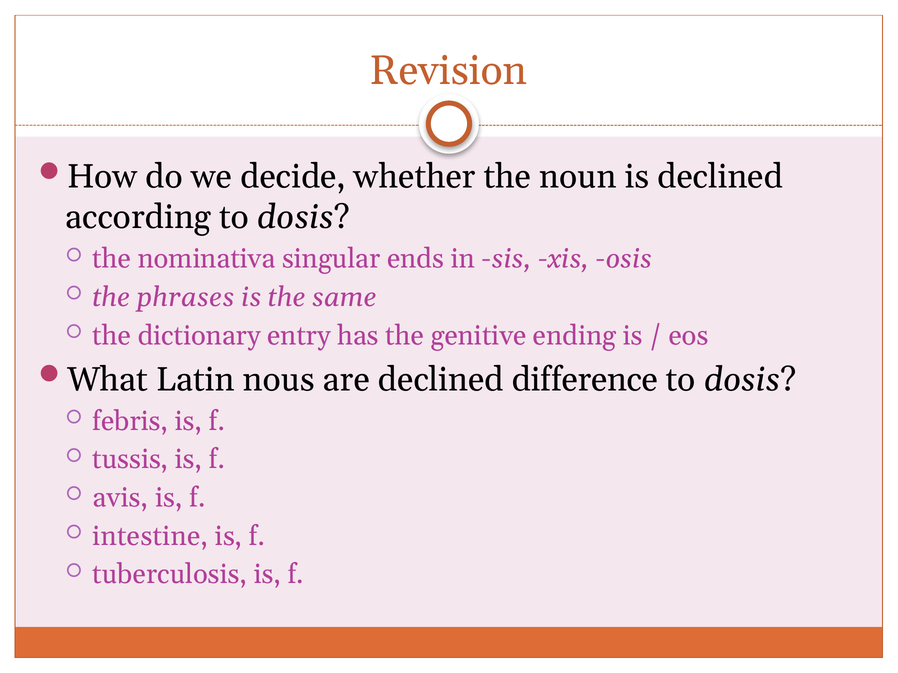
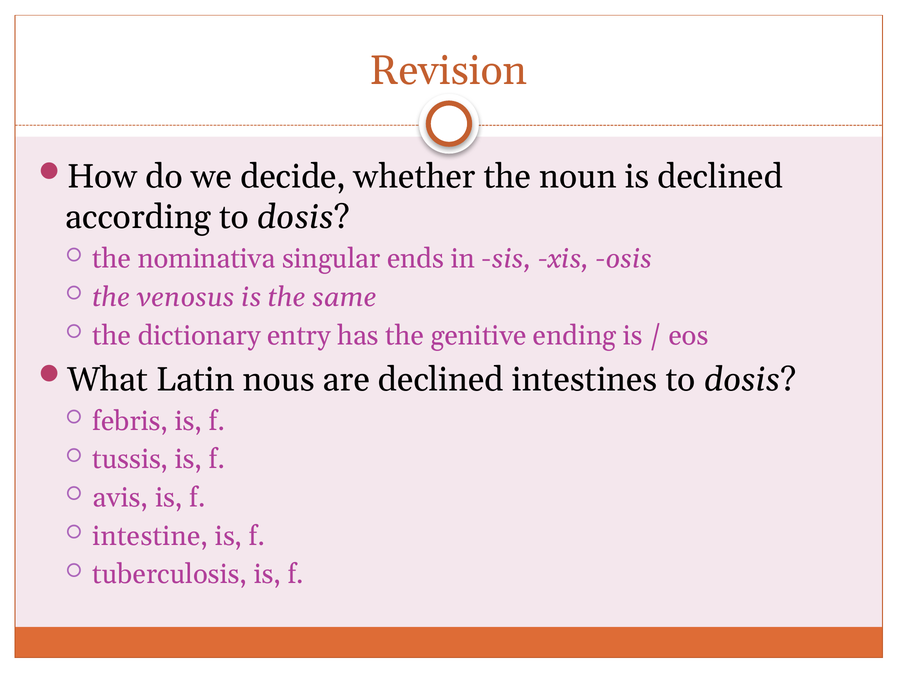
phrases: phrases -> venosus (186, 297)
difference: difference -> intestines (585, 380)
